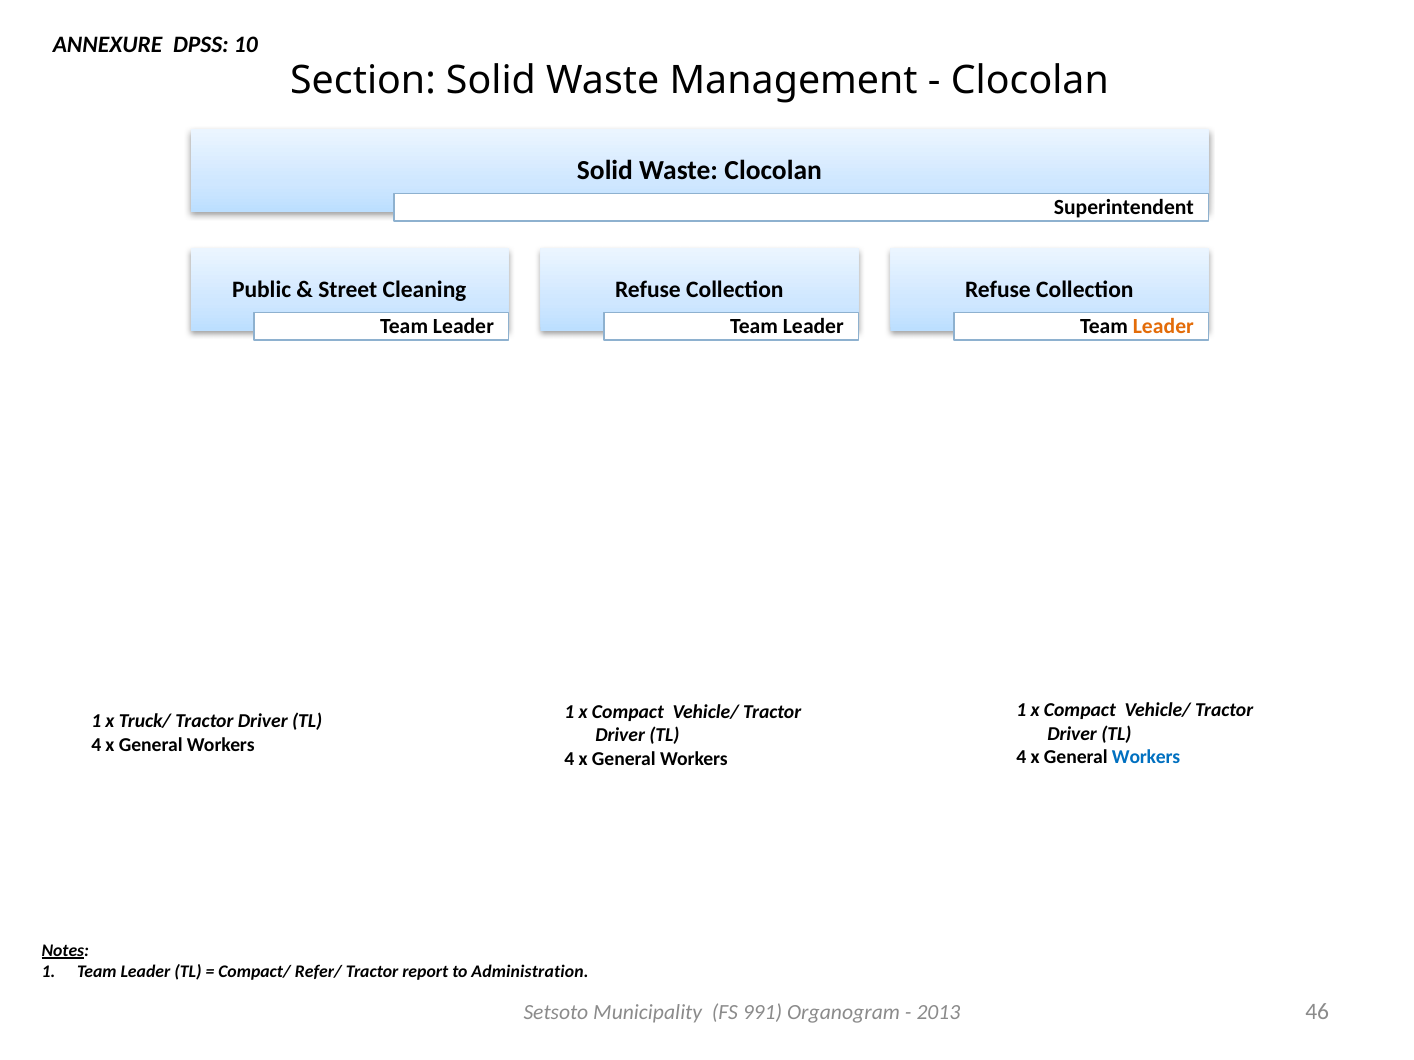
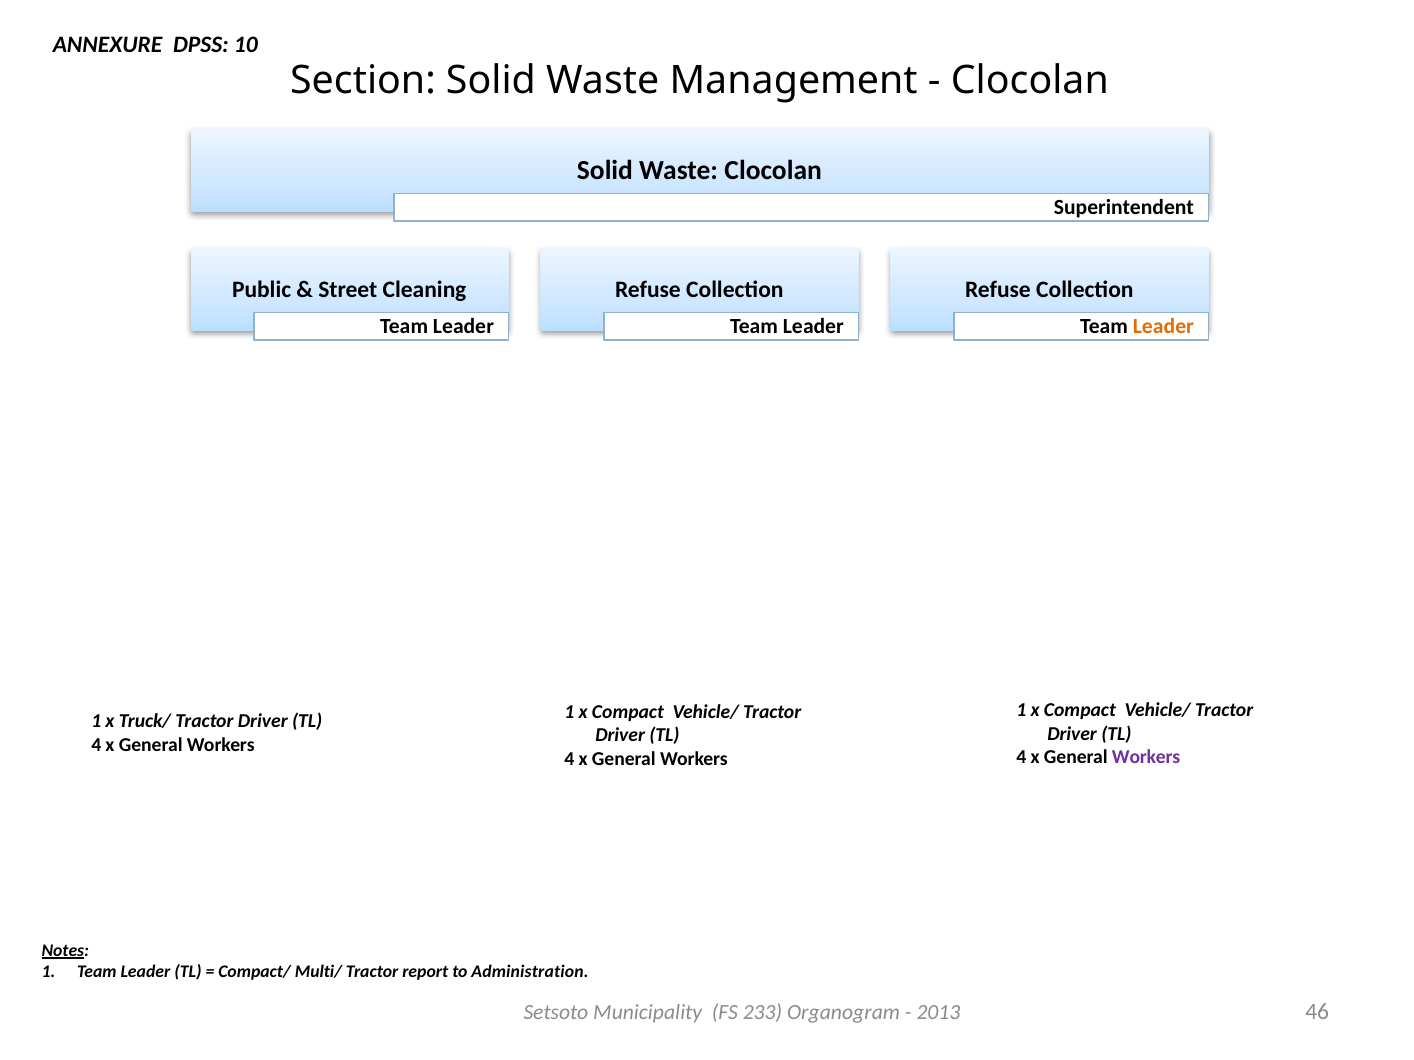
Workers colour: blue -> purple (1146, 758)
Refer/: Refer/ -> Multi/ (318, 972)
991: 991 -> 233 (762, 1013)
